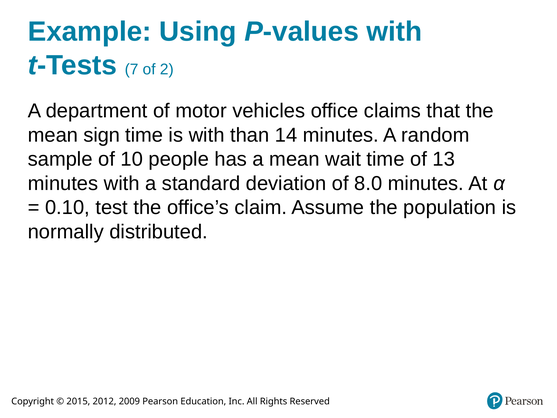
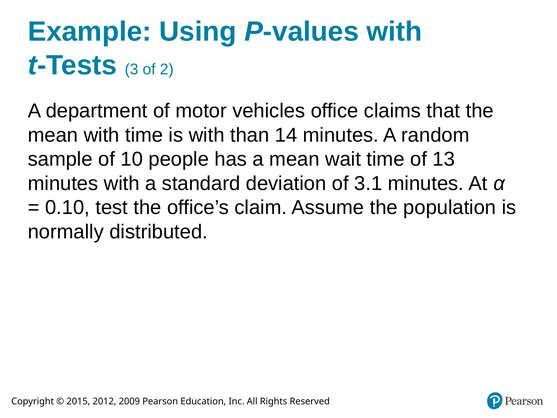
7: 7 -> 3 (132, 69)
mean sign: sign -> with (102, 135)
8.0: 8.0 -> 3.1 (368, 183)
